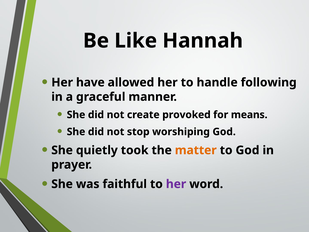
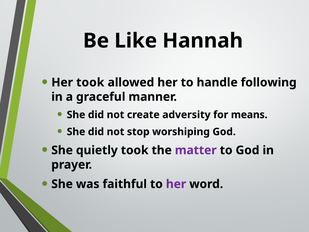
Her have: have -> took (90, 82)
provoked: provoked -> adversity (186, 115)
matter colour: orange -> purple (196, 150)
